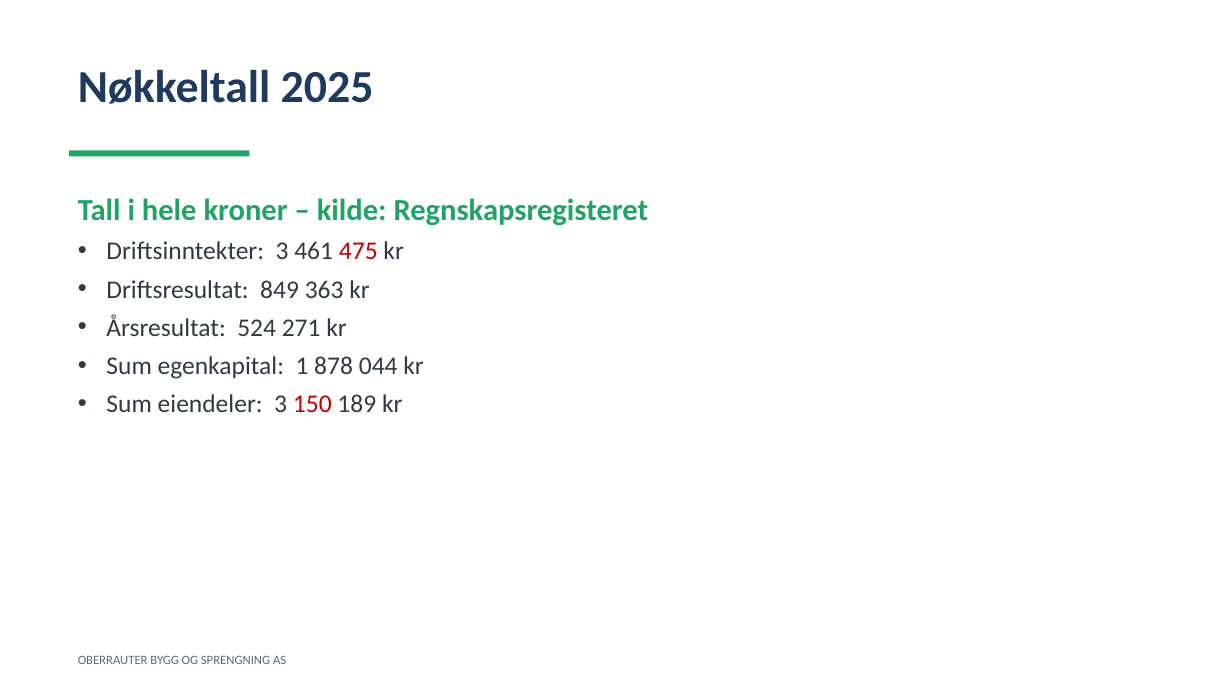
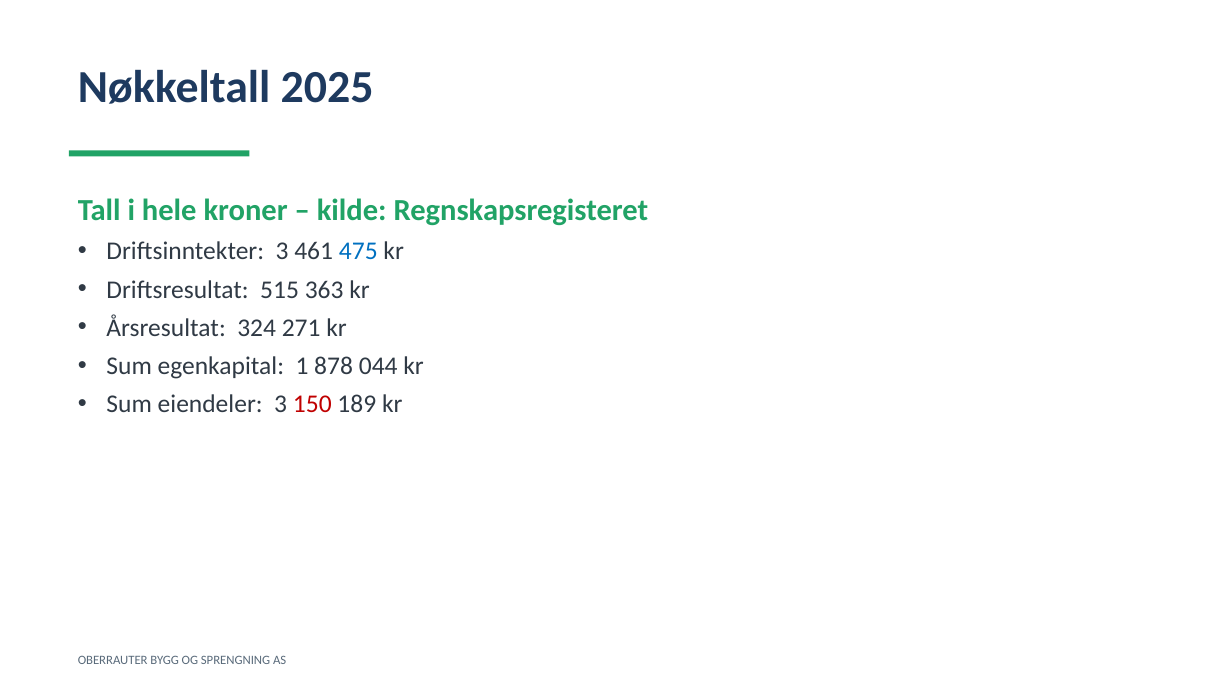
475 colour: red -> blue (358, 251)
849: 849 -> 515 (280, 290)
524: 524 -> 324 (257, 328)
